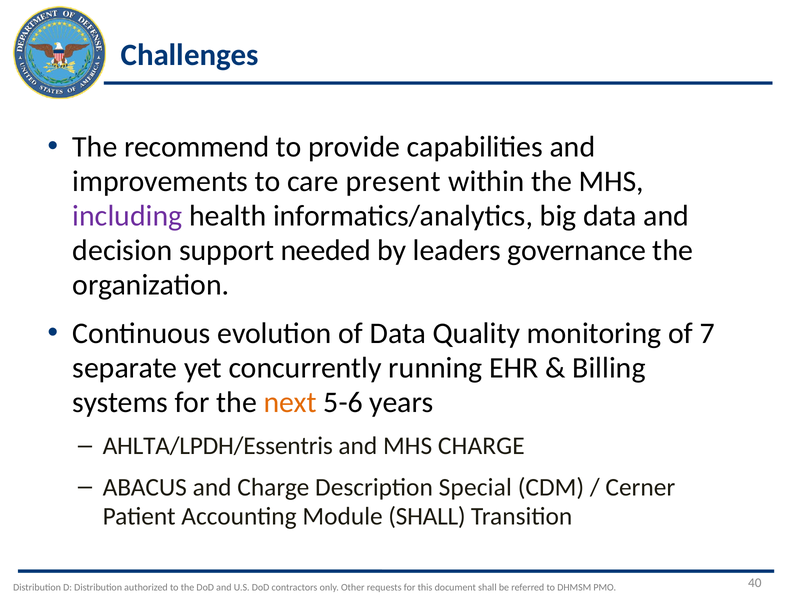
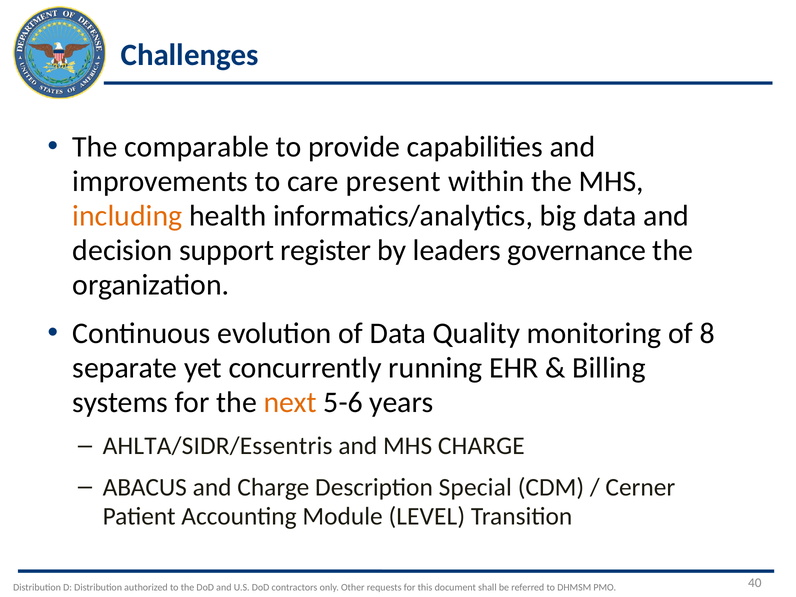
recommend: recommend -> comparable (197, 147)
including colour: purple -> orange (127, 216)
needed: needed -> register (326, 251)
7: 7 -> 8 (707, 333)
AHLTA/LPDH/Essentris: AHLTA/LPDH/Essentris -> AHLTA/SIDR/Essentris (218, 446)
Module SHALL: SHALL -> LEVEL (427, 517)
